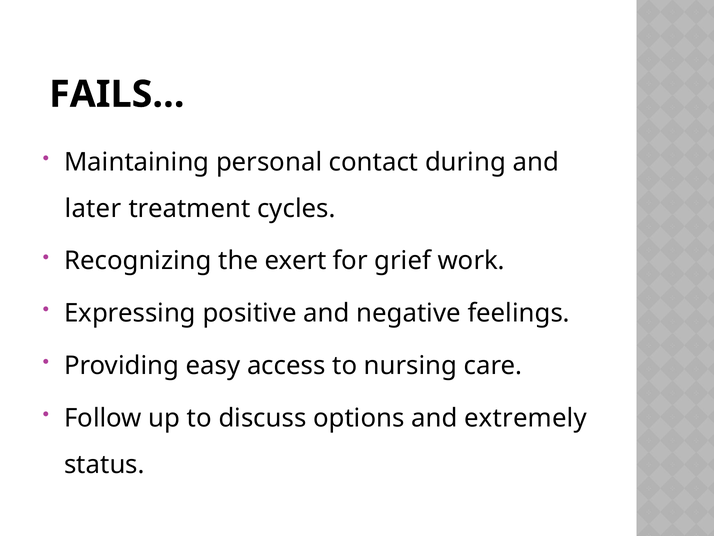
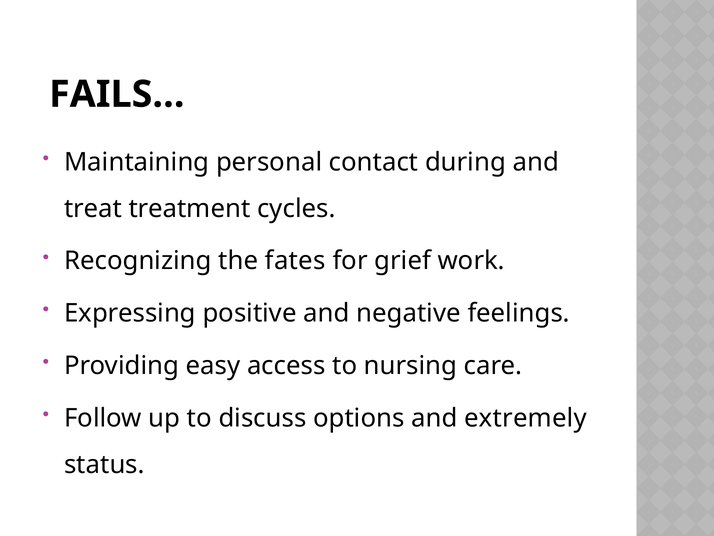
later: later -> treat (93, 208)
exert: exert -> fates (295, 261)
